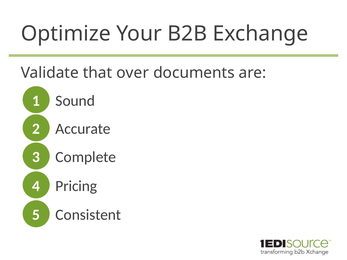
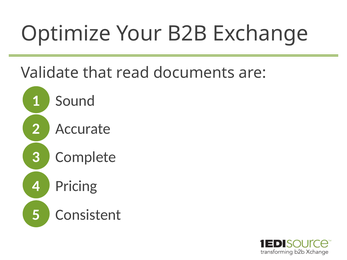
over: over -> read (133, 73)
